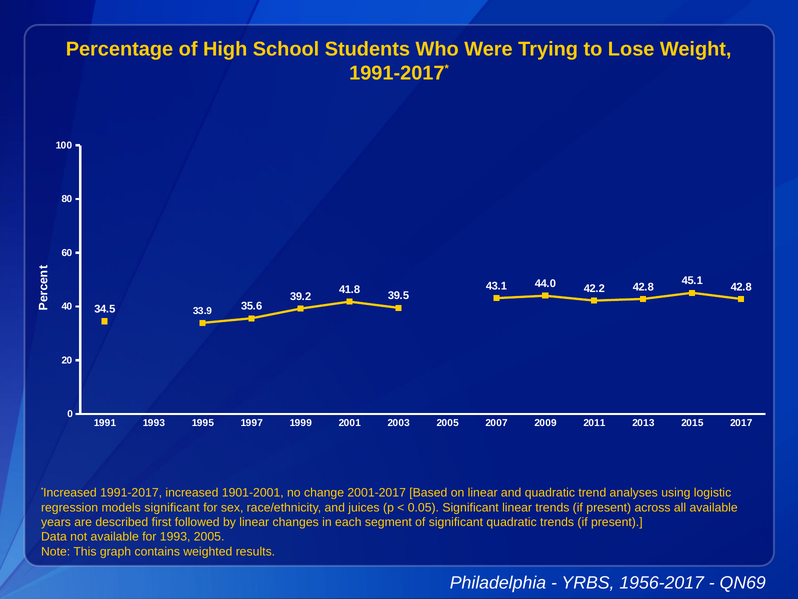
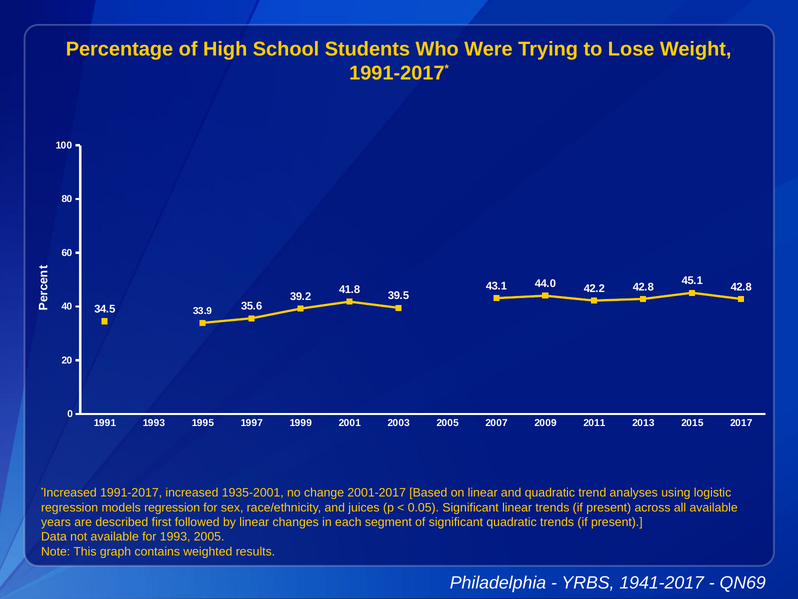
1901-2001: 1901-2001 -> 1935-2001 (253, 492)
models significant: significant -> regression (172, 507)
1956-2017: 1956-2017 -> 1941-2017 (662, 583)
